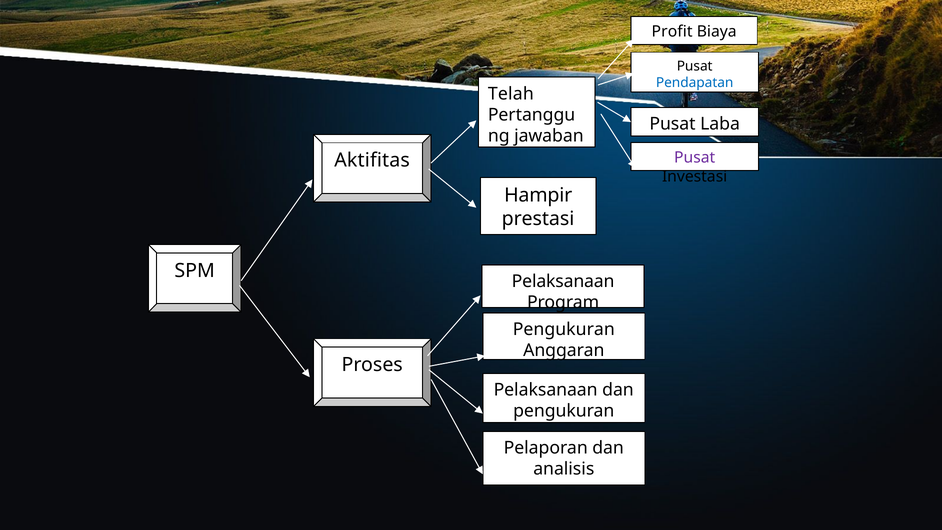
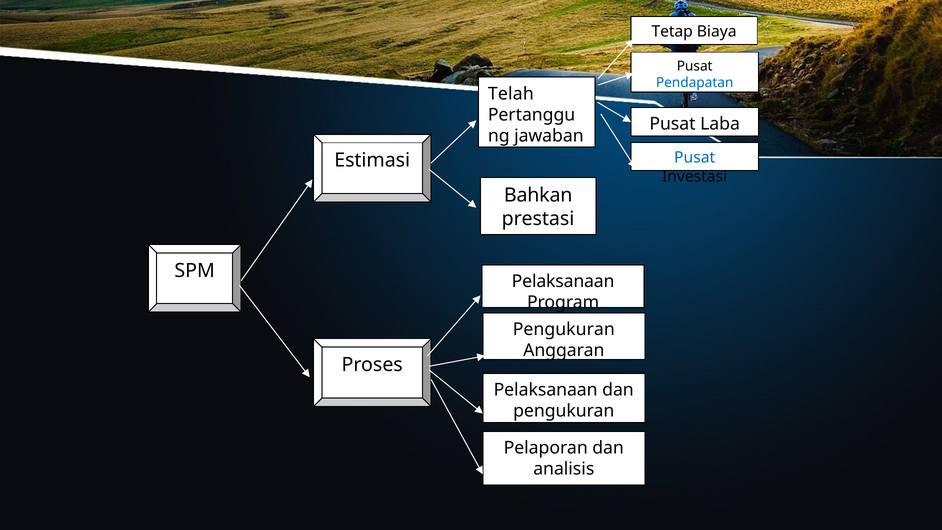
Profit: Profit -> Tetap (672, 32)
Pusat colour: purple -> blue (695, 157)
Aktifitas: Aktifitas -> Estimasi (372, 160)
Hampir: Hampir -> Bahkan (538, 195)
